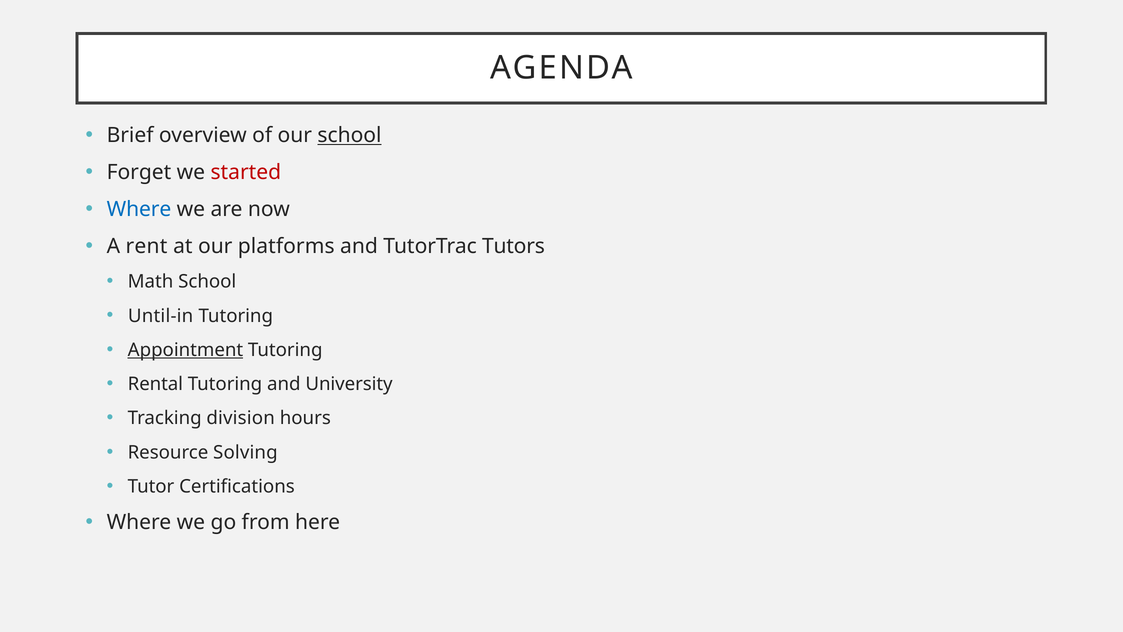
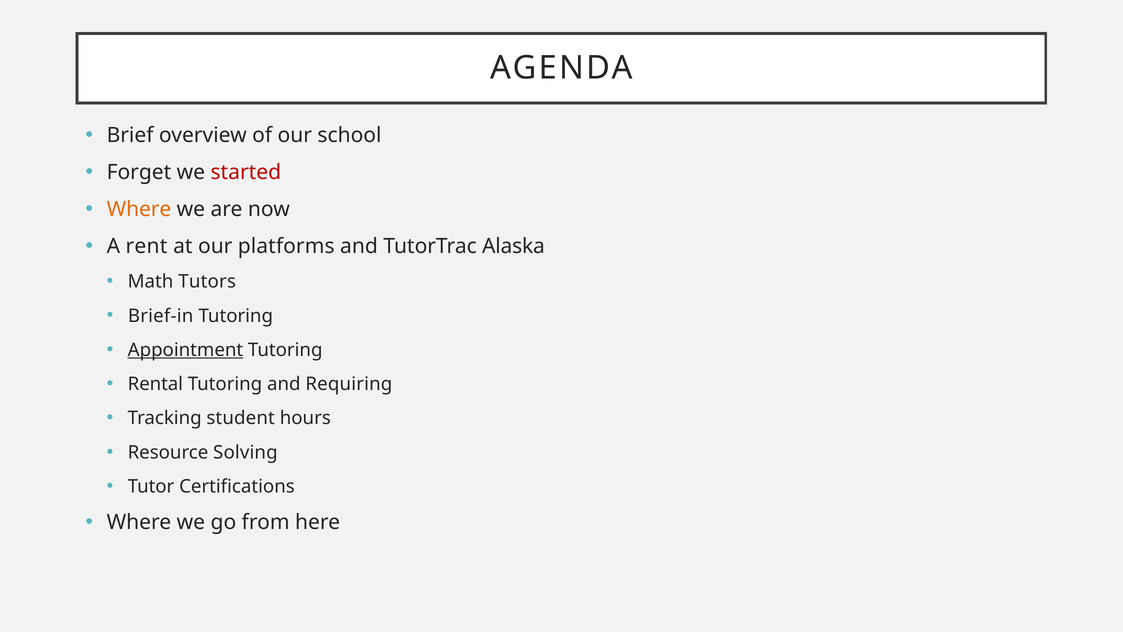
school underline: present -> none (349, 135)
Where colour: blue -> orange (139, 209)
Tutors: Tutors -> Alaska (513, 246)
Math School: School -> Tutors (207, 282)
Until-in: Until-in -> Brief-in (161, 316)
University: University -> Requiring (349, 384)
division: division -> student (241, 418)
